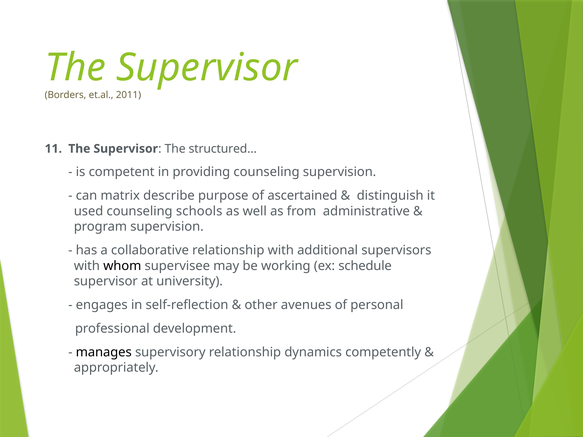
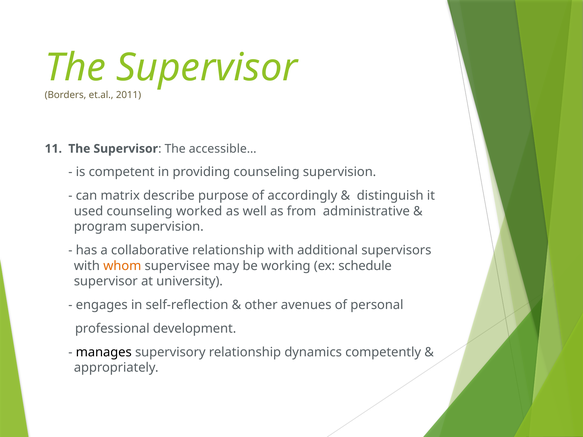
structured…: structured… -> accessible… (223, 149)
ascertained: ascertained -> accordingly (302, 196)
schools: schools -> worked (199, 211)
whom colour: black -> orange (122, 266)
